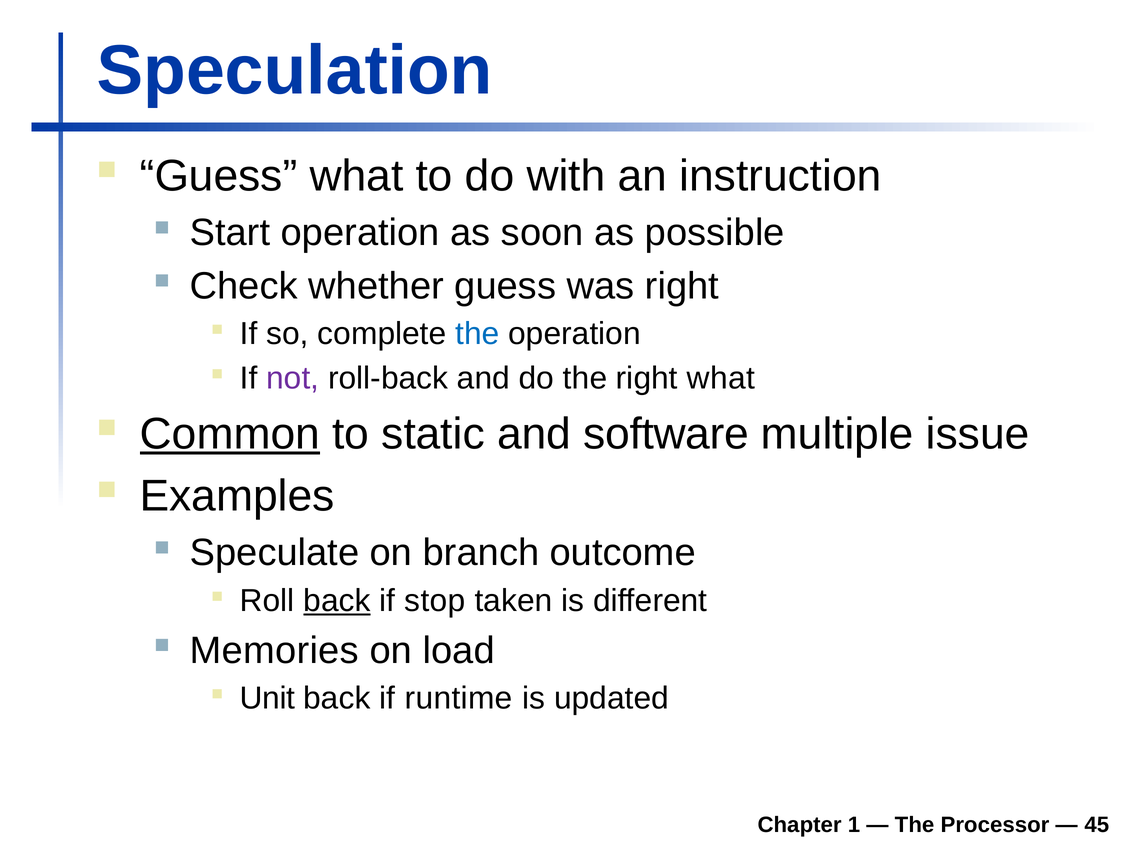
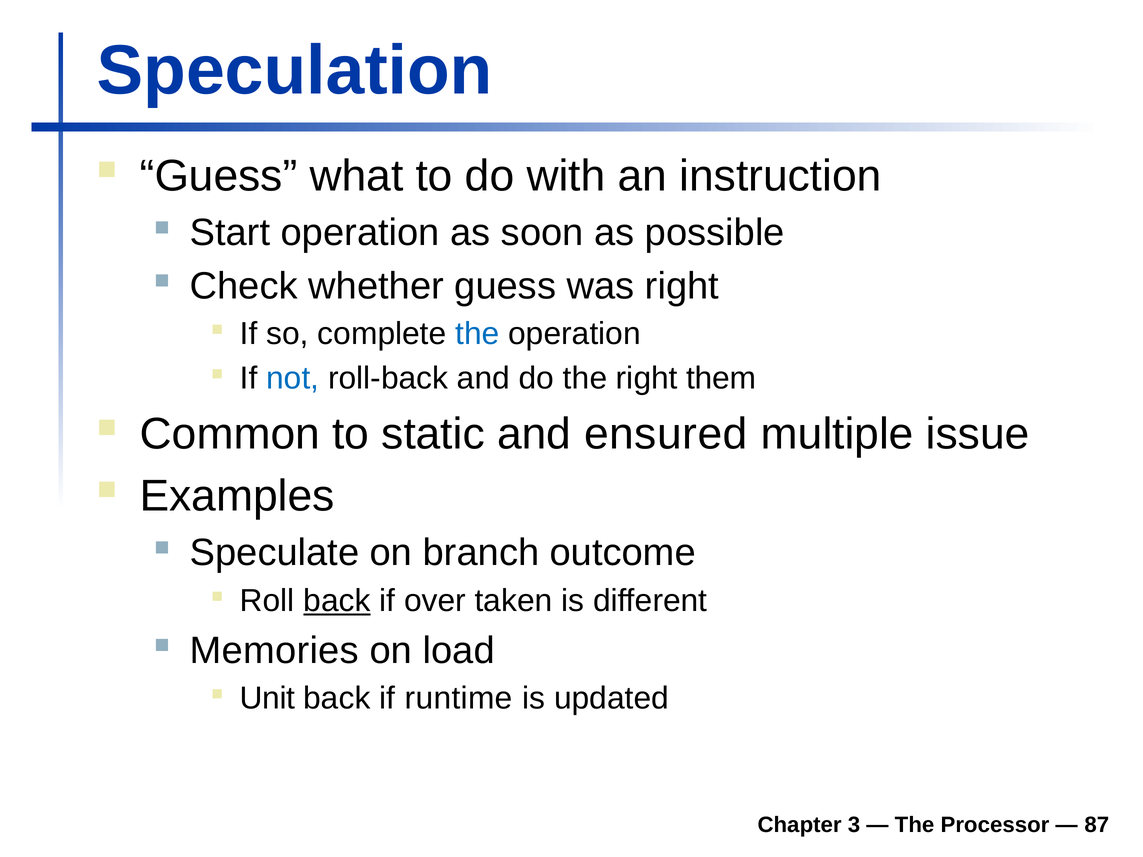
not colour: purple -> blue (293, 378)
right what: what -> them (721, 378)
Common underline: present -> none (230, 434)
software: software -> ensured (666, 434)
stop: stop -> over (435, 601)
1: 1 -> 3 (854, 825)
45: 45 -> 87 (1097, 825)
